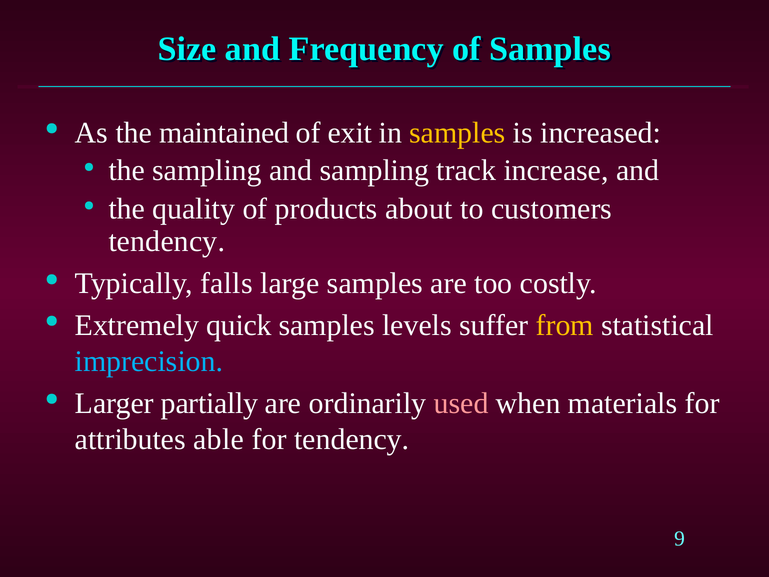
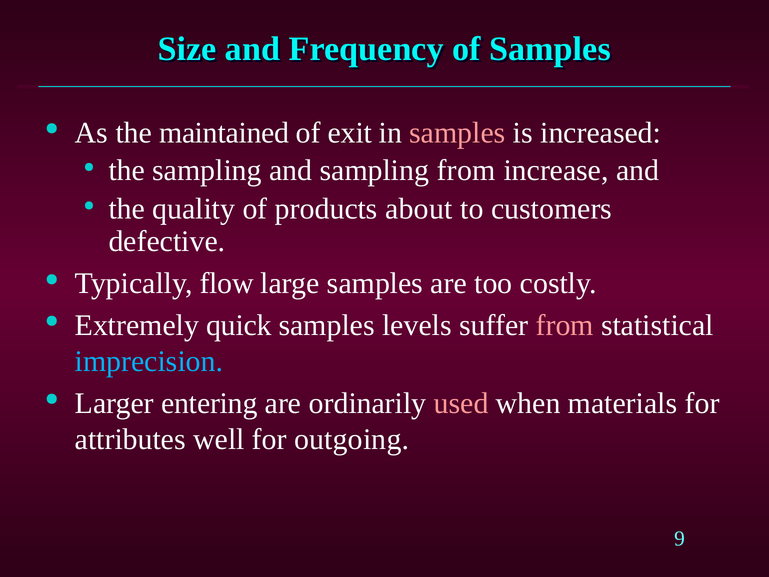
samples colour: yellow -> pink (457, 133)
sampling track: track -> from (466, 171)
tendency: tendency -> defective (167, 241)
falls: falls -> flow (227, 283)
from colour: yellow -> pink (565, 325)
partially: partially -> entering (209, 403)
able: able -> well (219, 439)
for tendency: tendency -> outgoing (352, 439)
